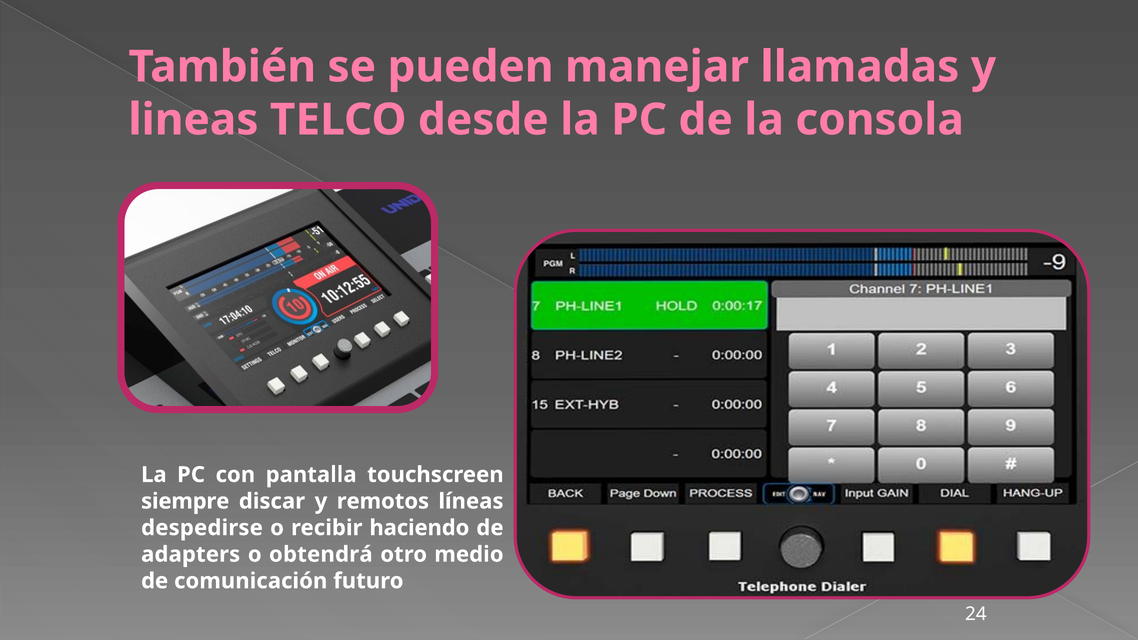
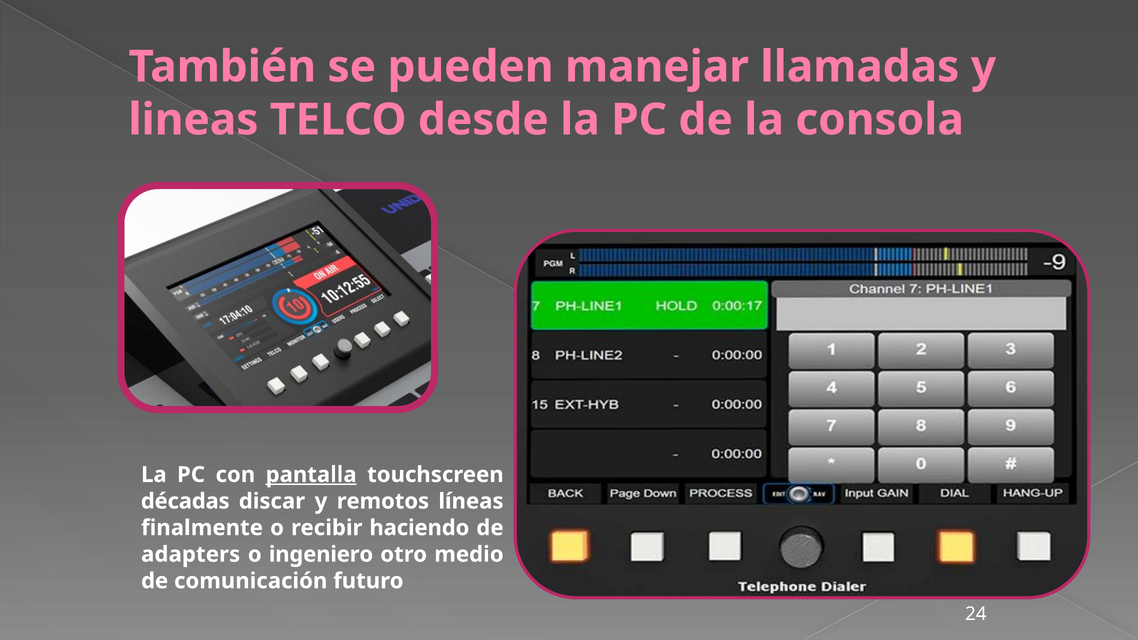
pantalla underline: none -> present (311, 475)
siempre: siempre -> décadas (185, 501)
despedirse: despedirse -> finalmente (202, 528)
obtendrá: obtendrá -> ingeniero (321, 555)
